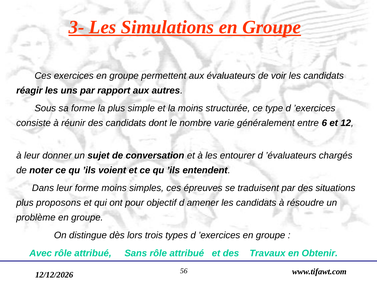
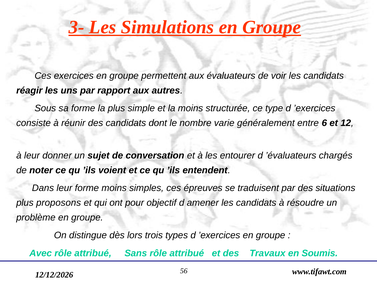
Obtenir: Obtenir -> Soumis (320, 253)
